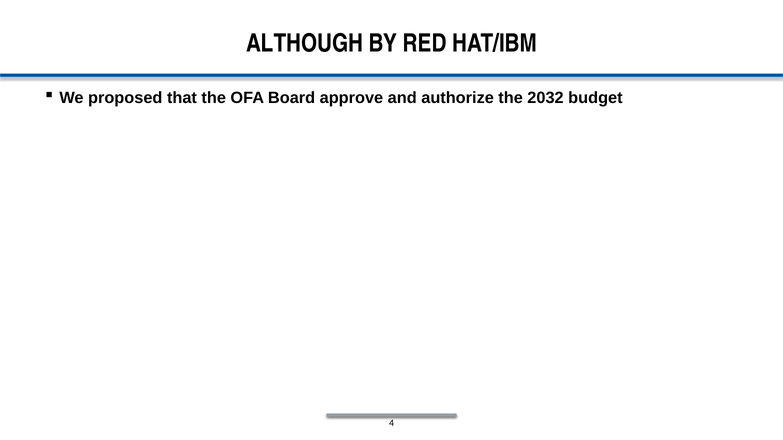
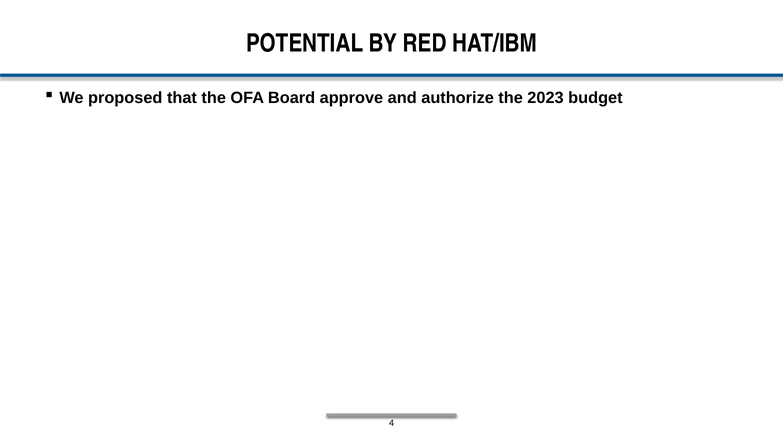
ALTHOUGH: ALTHOUGH -> POTENTIAL (305, 44)
2032: 2032 -> 2023 (546, 98)
